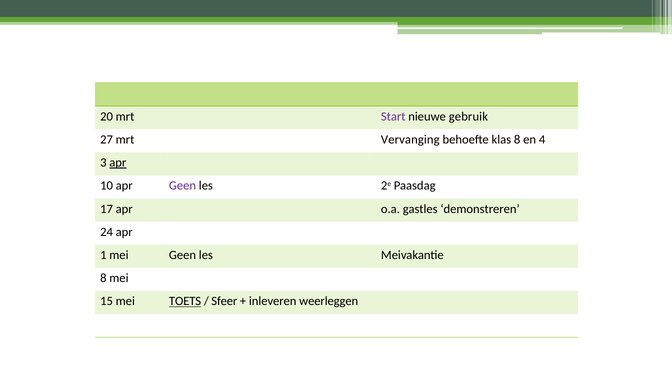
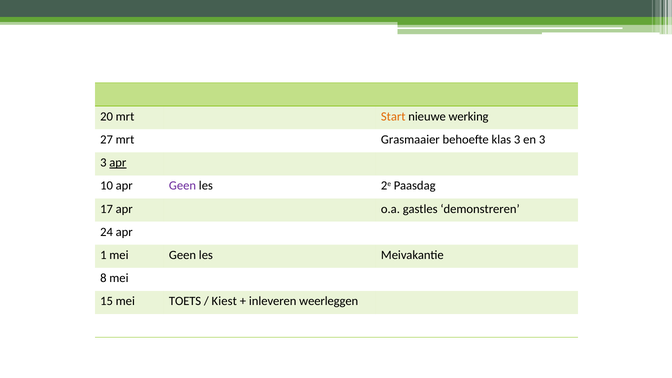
Start colour: purple -> orange (393, 116)
gebruik: gebruik -> werking (469, 116)
Vervanging: Vervanging -> Grasmaaier (410, 140)
klas 8: 8 -> 3 (517, 140)
en 4: 4 -> 3 (542, 140)
TOETS underline: present -> none (185, 301)
Sfeer: Sfeer -> Kiest (224, 301)
